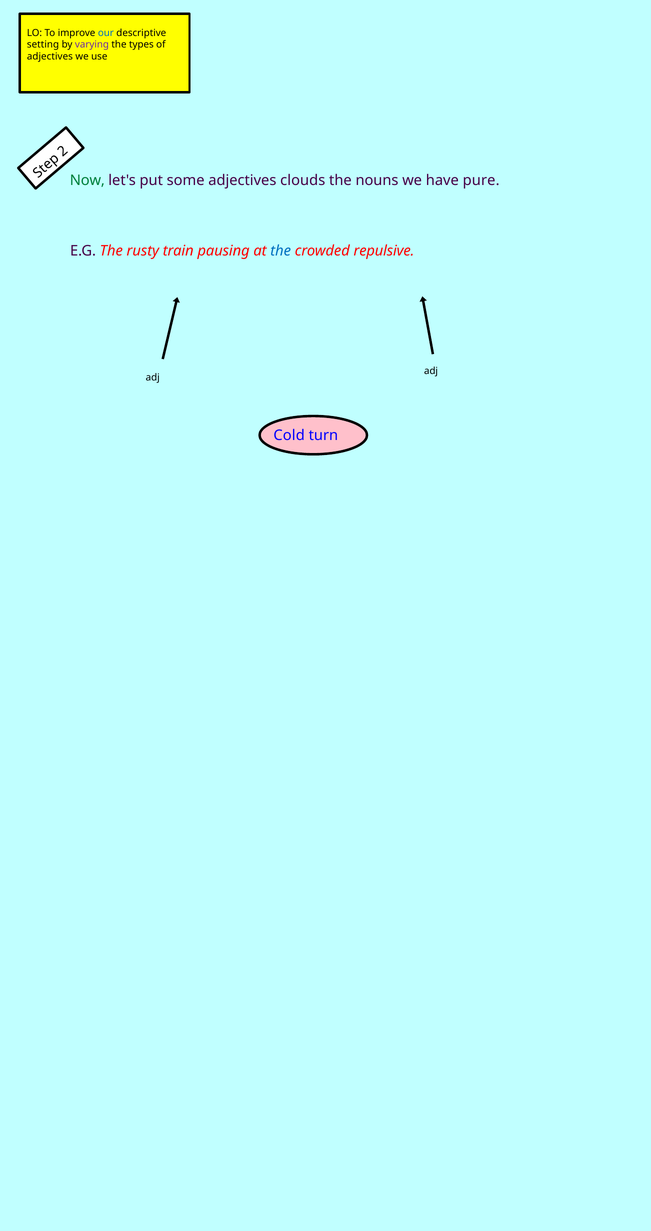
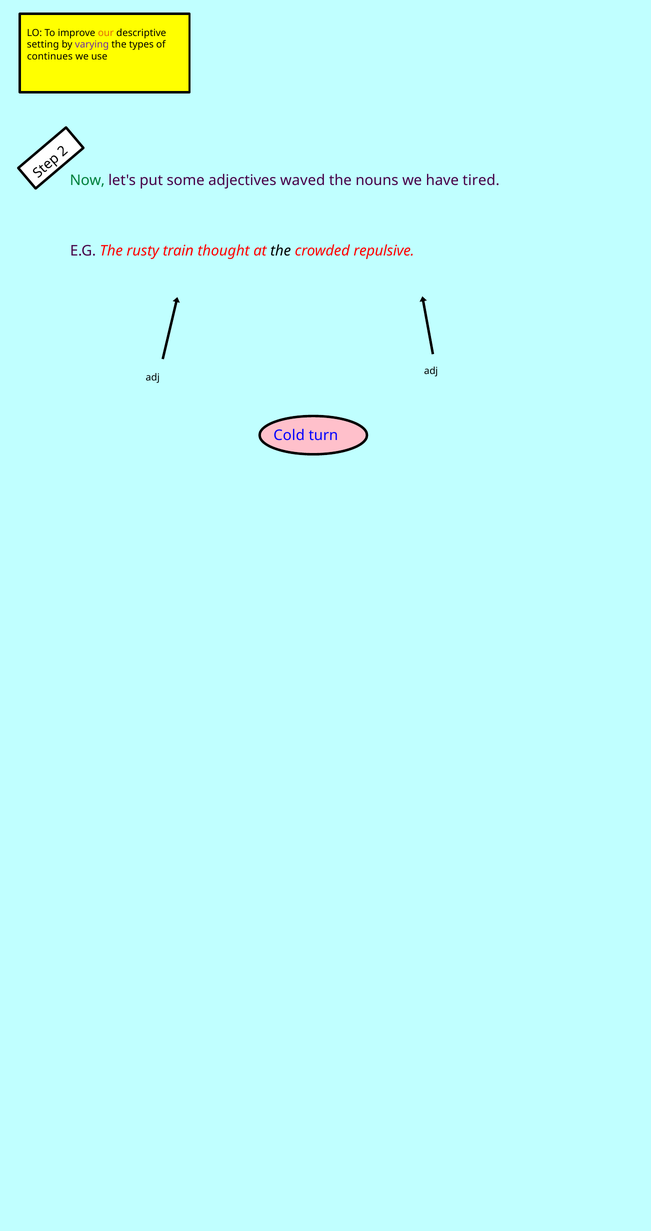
our colour: blue -> orange (106, 33)
adjectives: adjectives -> continues (50, 56)
clouds: clouds -> waved (303, 180)
pure: pure -> tired (481, 180)
pausing: pausing -> thought (224, 251)
the colour: blue -> black (281, 251)
